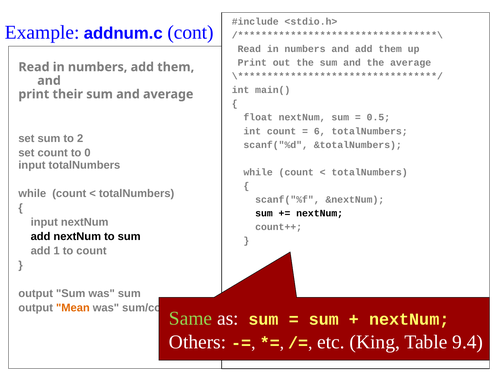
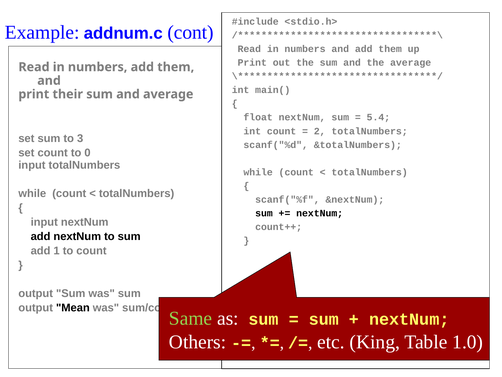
0.5: 0.5 -> 5.4 (378, 117)
6: 6 -> 2 (320, 131)
2: 2 -> 3 (80, 138)
Mean colour: orange -> black (73, 307)
9.4: 9.4 -> 1.0 (468, 341)
